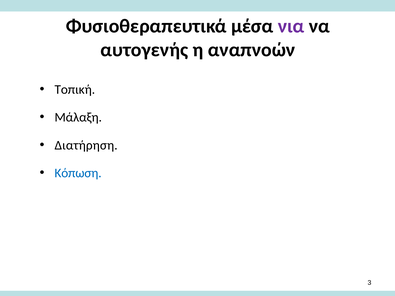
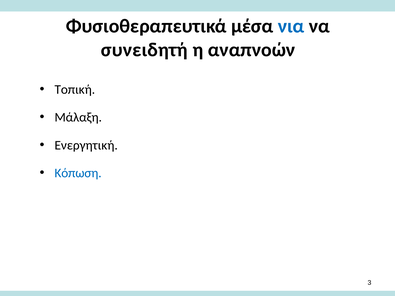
νια colour: purple -> blue (291, 26)
αυτογενής: αυτογενής -> συνειδητή (144, 50)
Διατήρηση: Διατήρηση -> Ενεργητική (86, 145)
